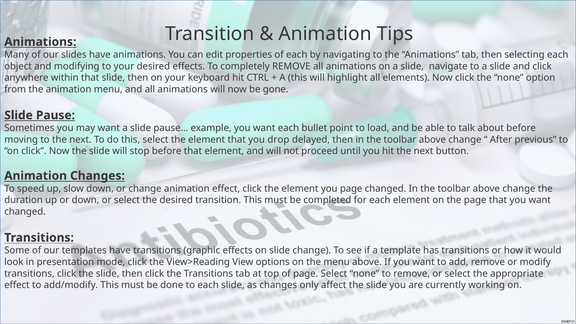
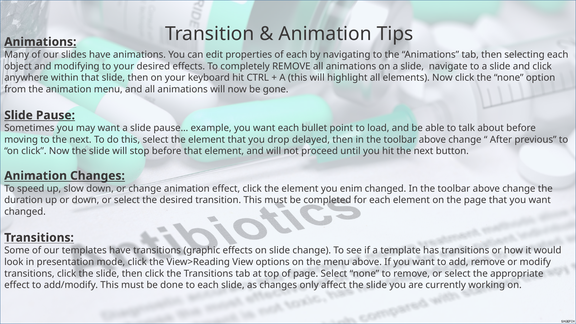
you page: page -> enim (351, 189)
